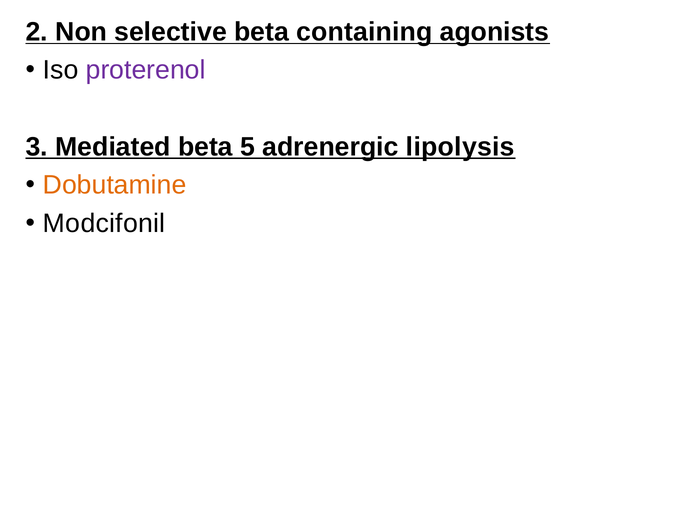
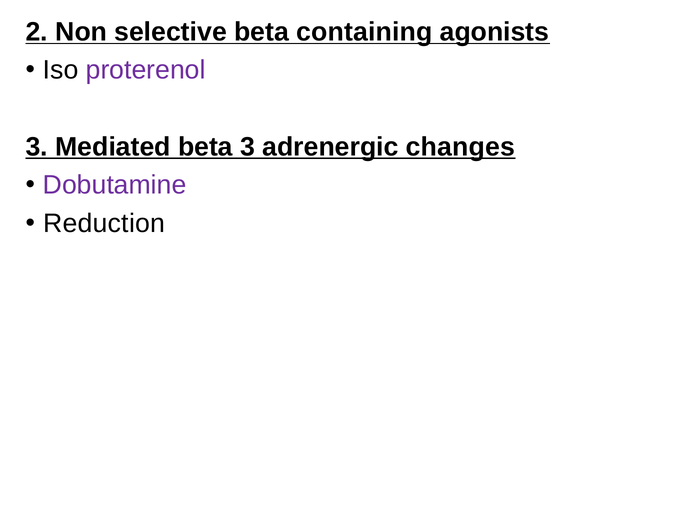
beta 5: 5 -> 3 (248, 147)
lipolysis: lipolysis -> changes (460, 147)
Dobutamine colour: orange -> purple (115, 185)
Modcifonil: Modcifonil -> Reduction (104, 224)
